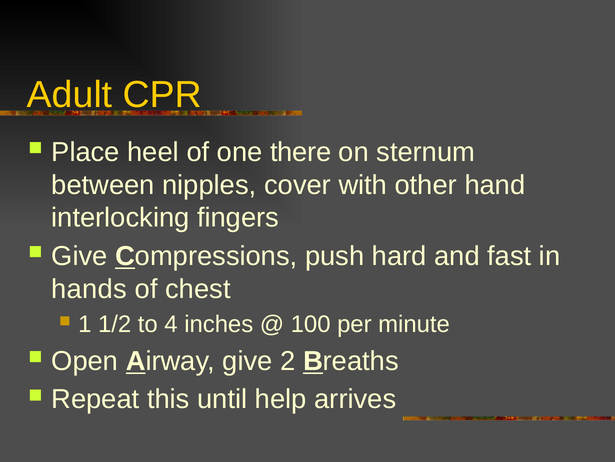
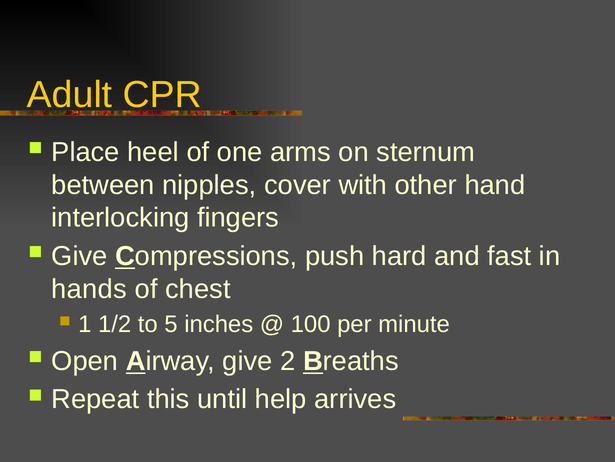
there: there -> arms (301, 152)
4: 4 -> 5 (171, 324)
